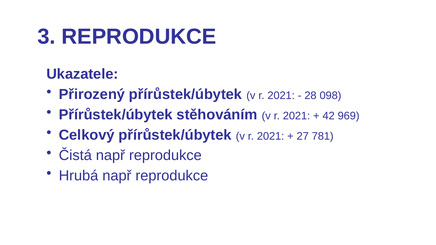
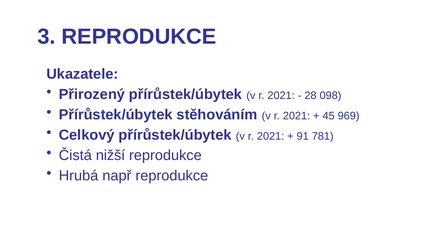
42: 42 -> 45 (329, 116)
27: 27 -> 91 (303, 136)
Čistá např: např -> nižší (111, 156)
